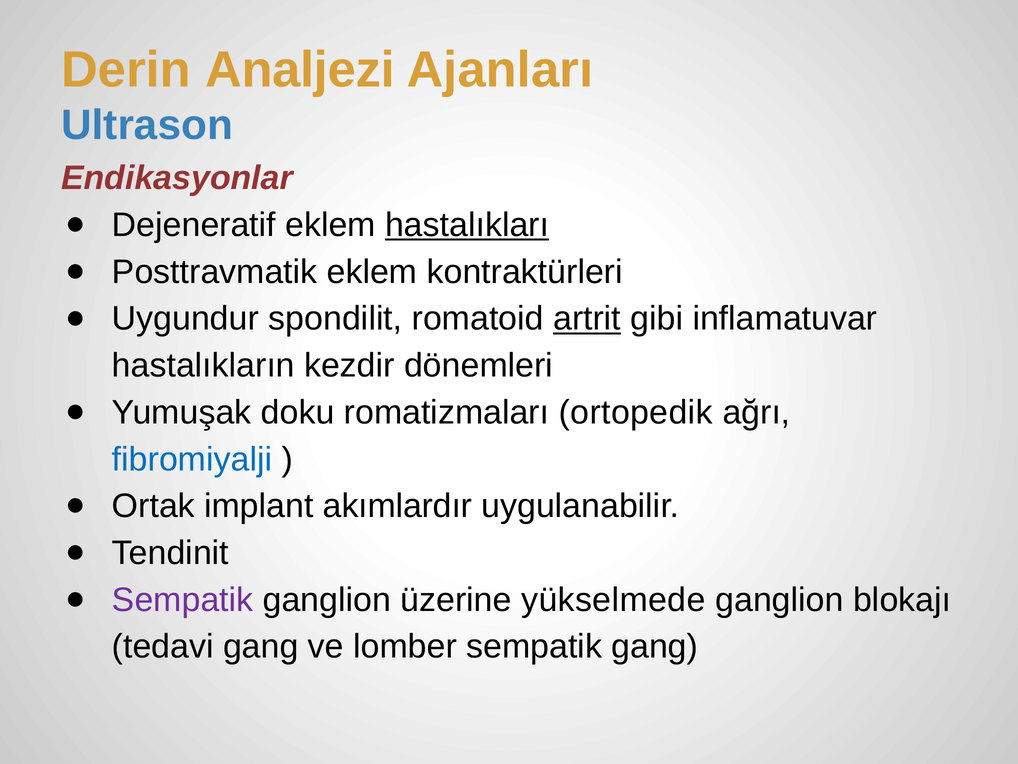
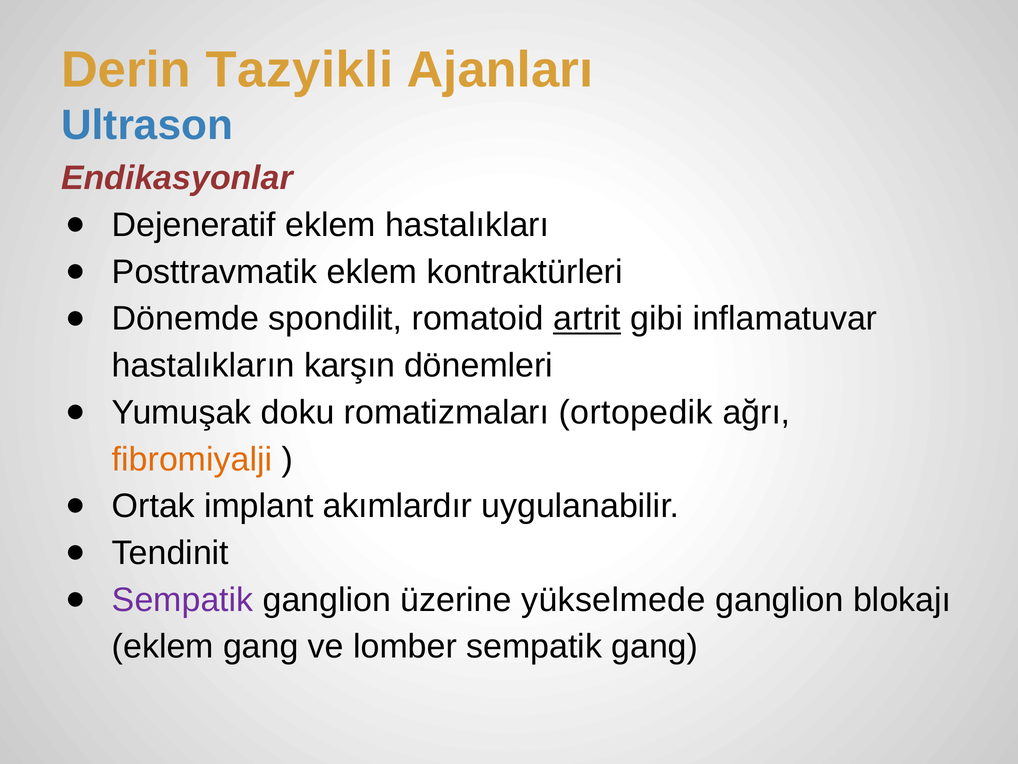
Analjezi: Analjezi -> Tazyikli (300, 70)
hastalıkları underline: present -> none (467, 225)
Uygundur: Uygundur -> Dönemde (185, 319)
kezdir: kezdir -> karşın (350, 365)
fibromiyalji colour: blue -> orange (192, 459)
tedavi: tedavi -> eklem (163, 646)
